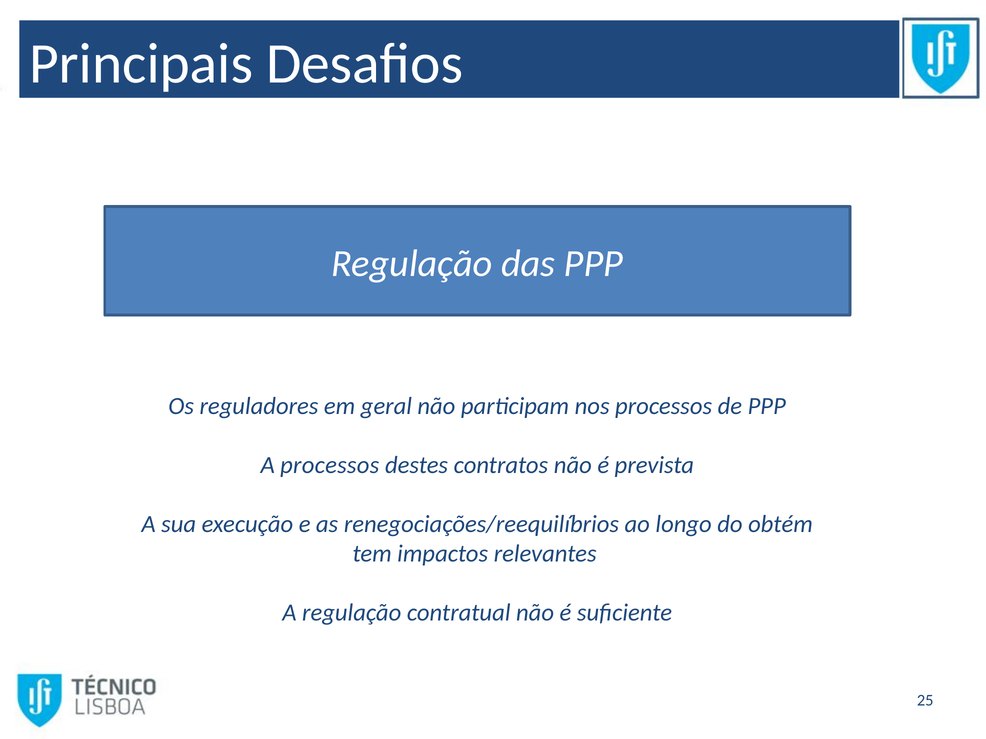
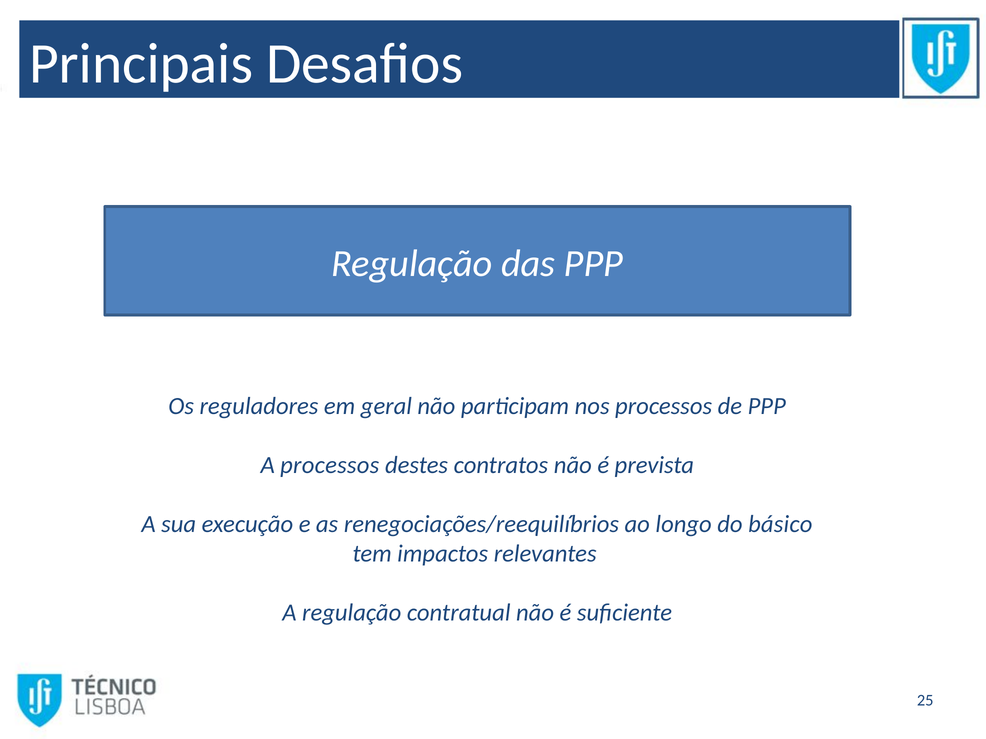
obtém: obtém -> básico (780, 524)
